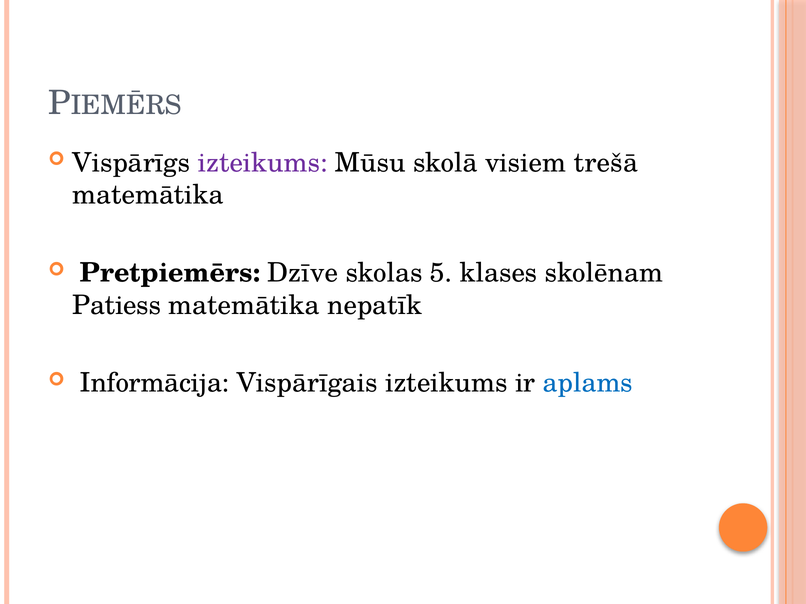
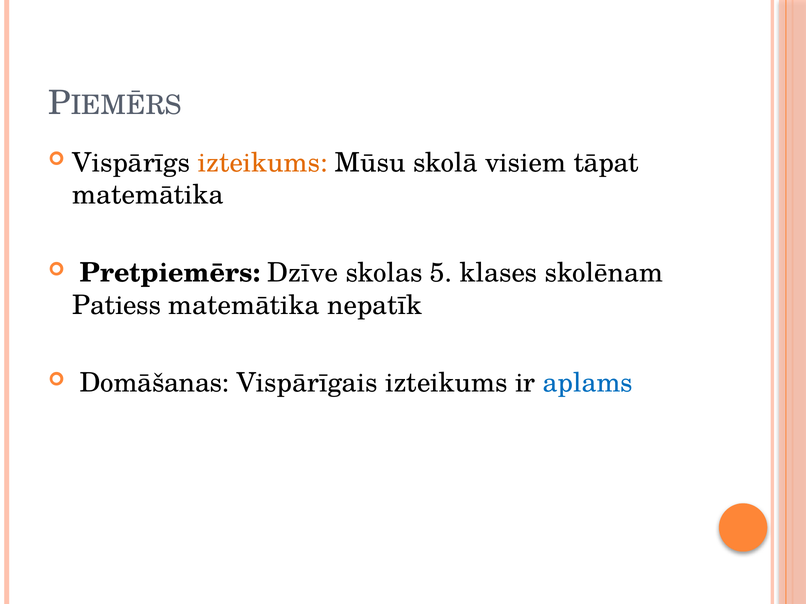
izteikums colour: purple -> orange (263, 163)
trešā: trešā -> tāpat (606, 163)
Informācija: Informācija -> Domāšanas (155, 383)
